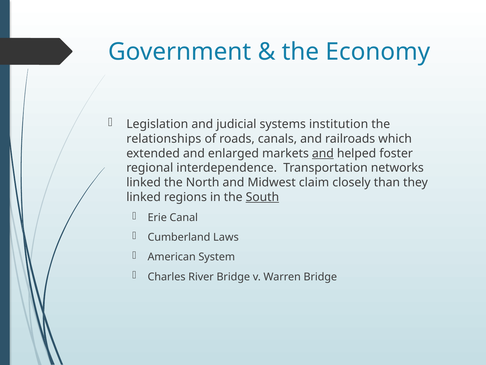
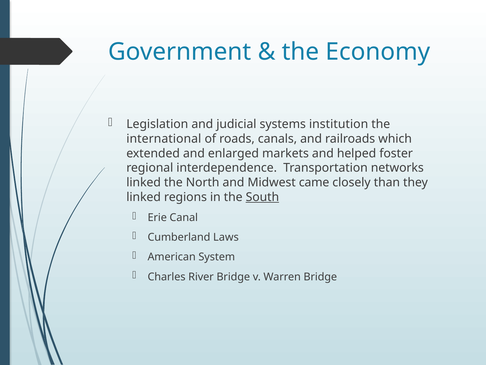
relationships: relationships -> international (164, 139)
and underline: present -> none (323, 153)
claim: claim -> came (314, 182)
